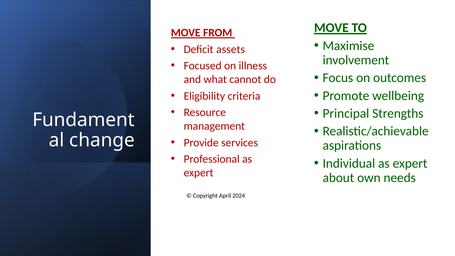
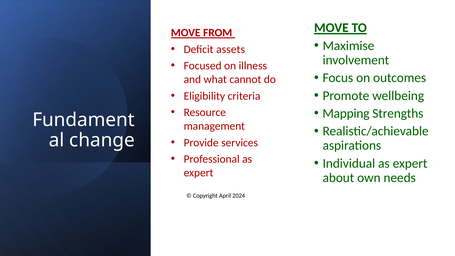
Principal: Principal -> Mapping (346, 113)
